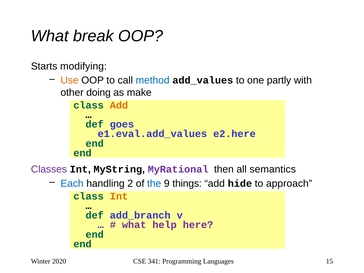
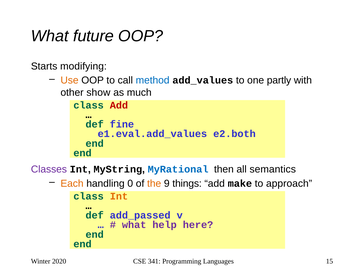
break: break -> future (94, 36)
doing: doing -> show (98, 93)
make: make -> much (139, 93)
Add colour: orange -> red (119, 105)
goes: goes -> fine (122, 124)
e2.here: e2.here -> e2.both (234, 134)
MyRational colour: purple -> blue (178, 169)
Each colour: blue -> orange (72, 184)
2: 2 -> 0 (130, 184)
the colour: blue -> orange (154, 184)
hide: hide -> make (240, 184)
add_branch: add_branch -> add_passed (140, 215)
